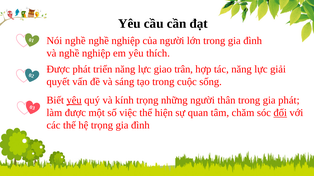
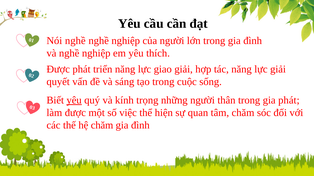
giao trân: trân -> giải (184, 69)
đối underline: present -> none (280, 113)
hệ trọng: trọng -> chăm (102, 126)
